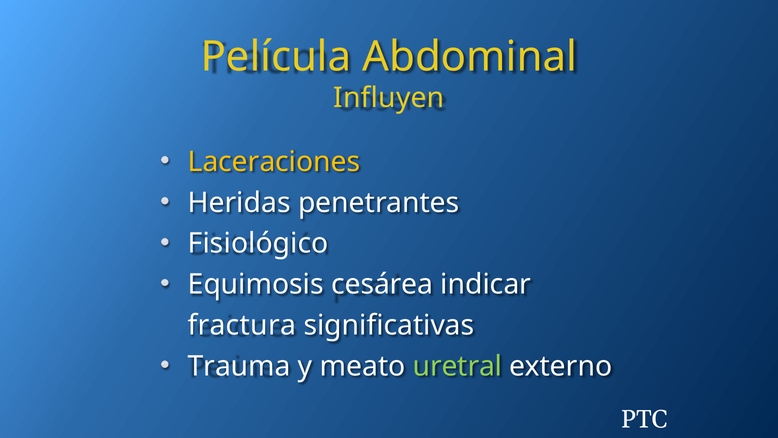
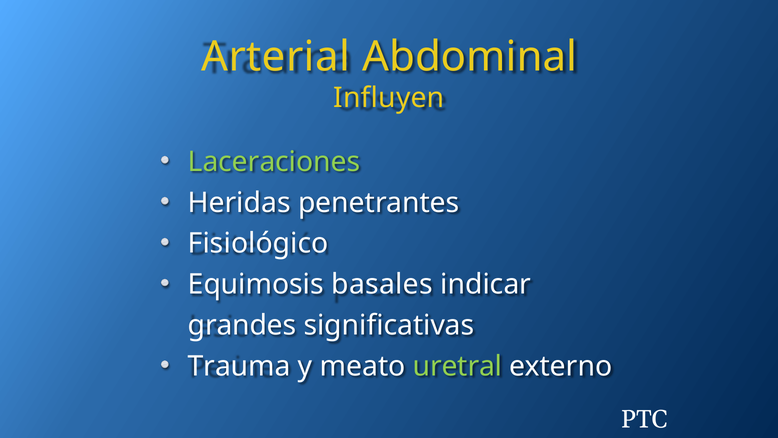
Película: Película -> Arterial (276, 57)
Laceraciones colour: yellow -> light green (274, 162)
cesárea: cesárea -> basales (382, 284)
fractura: fractura -> grandes (242, 325)
